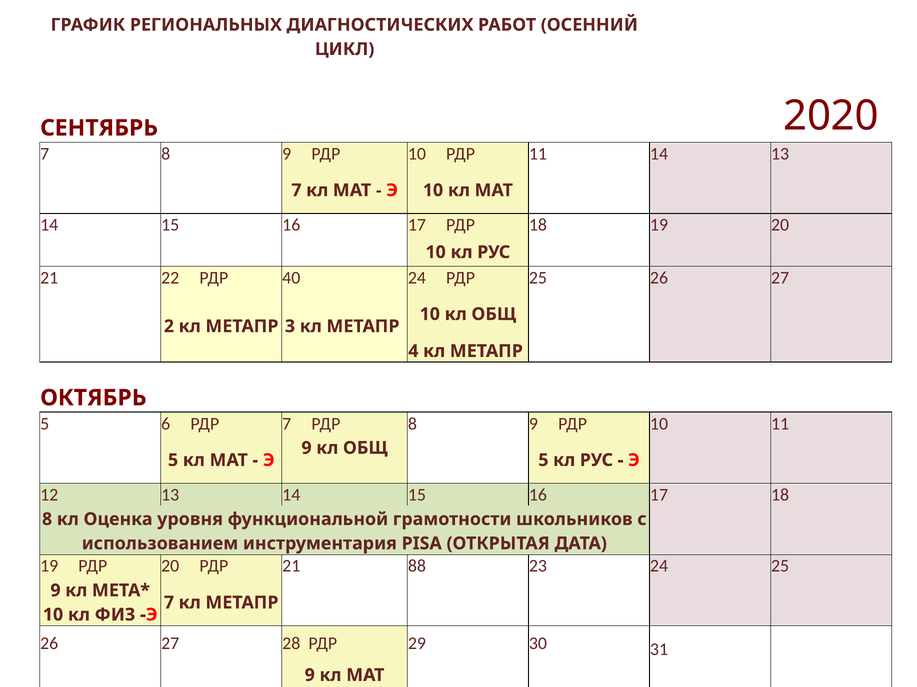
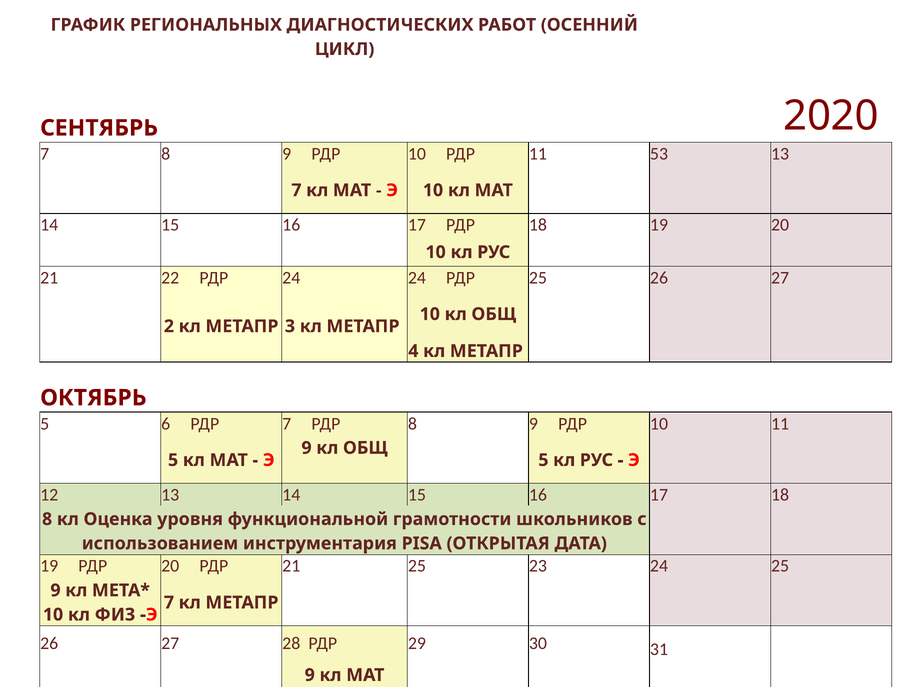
11 14: 14 -> 53 (659, 154)
РДР 40: 40 -> 24 (291, 278)
21 88: 88 -> 25 (417, 567)
